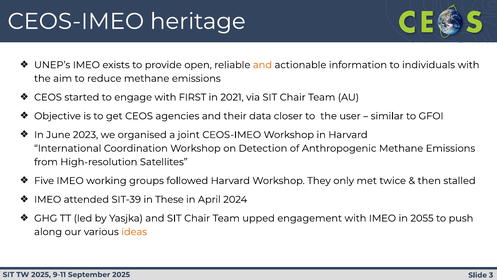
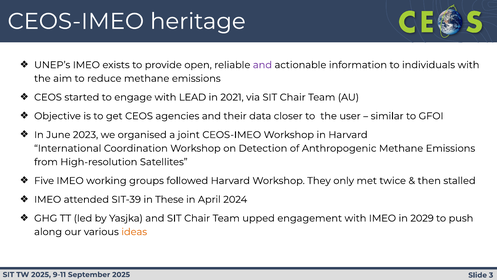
and colour: orange -> purple (262, 65)
FIRST: FIRST -> LEAD (193, 97)
2055: 2055 -> 2029 (422, 218)
